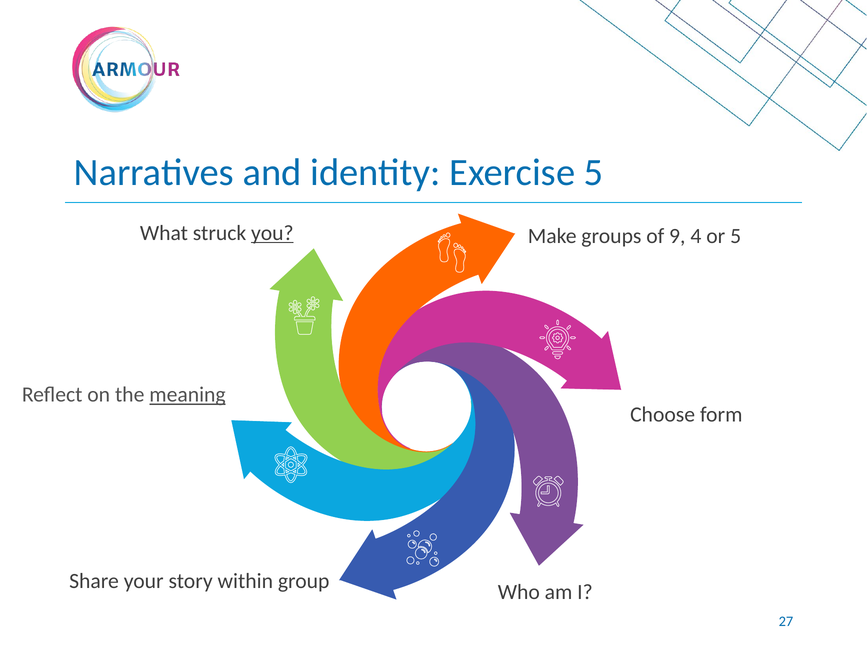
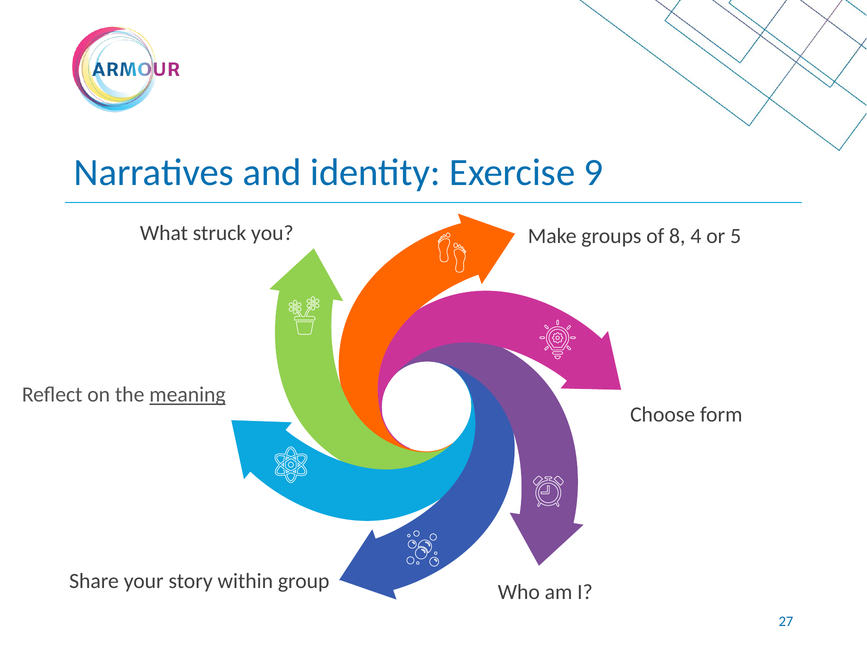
Exercise 5: 5 -> 9 (594, 172)
you underline: present -> none (272, 233)
9: 9 -> 8 (677, 236)
